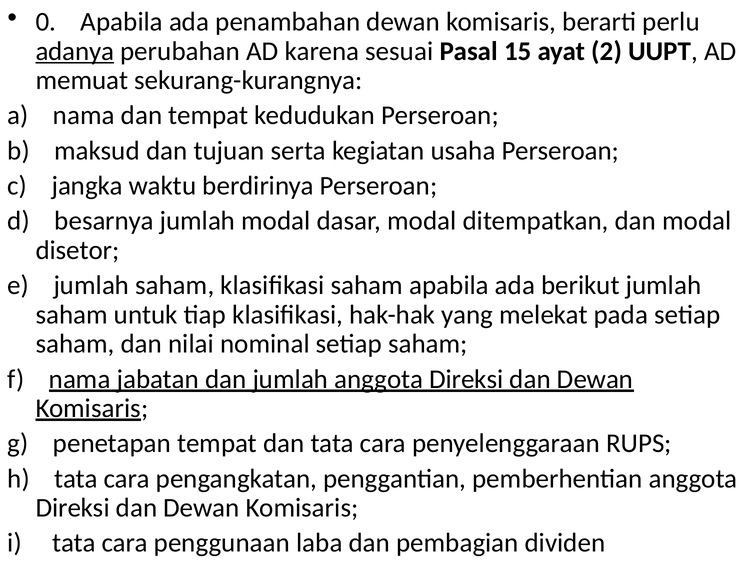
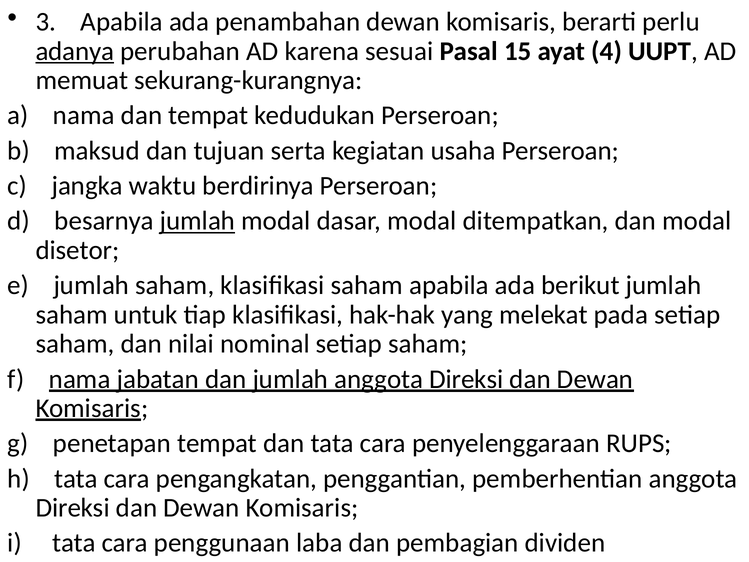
0: 0 -> 3 (46, 22)
2: 2 -> 4 (607, 51)
jumlah underline: none -> present (197, 221)
